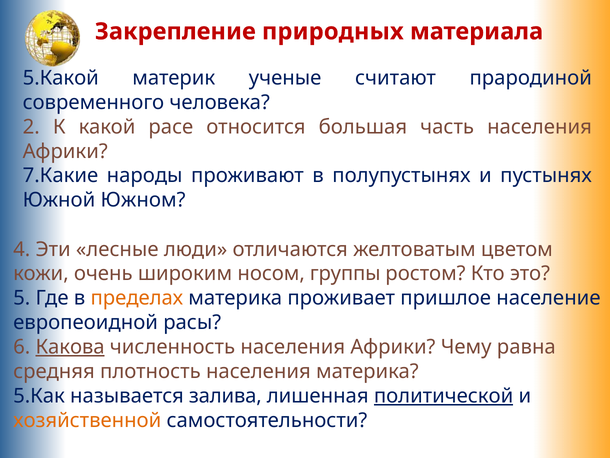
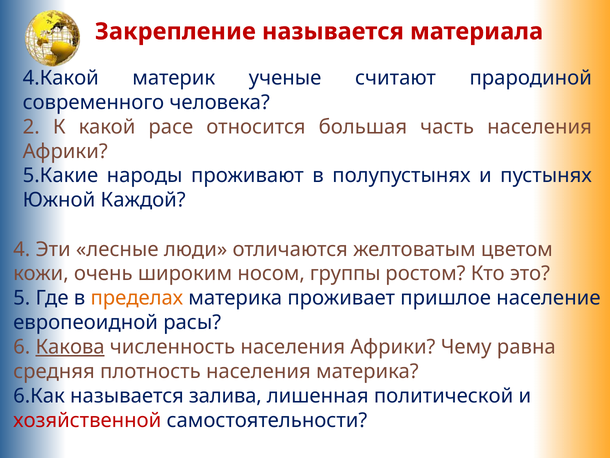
Закрепление природных: природных -> называется (333, 31)
5.Какой: 5.Какой -> 4.Какой (61, 78)
7.Какие: 7.Какие -> 5.Какие (60, 176)
Южном: Южном -> Каждой (143, 200)
5.Как: 5.Как -> 6.Как (39, 395)
политической underline: present -> none (444, 395)
хозяйственной colour: orange -> red (87, 420)
